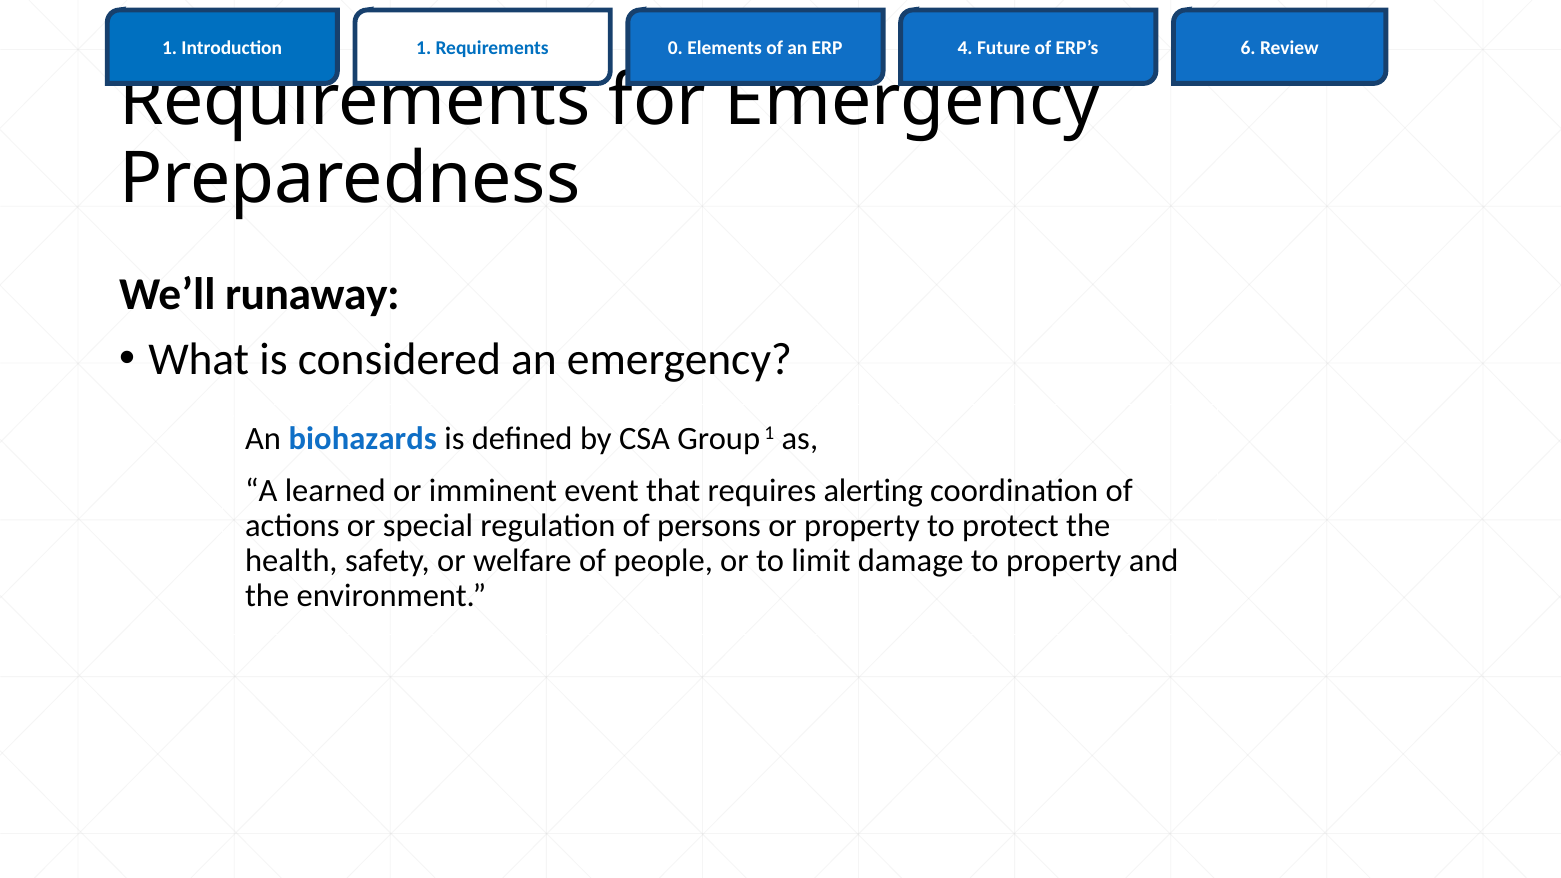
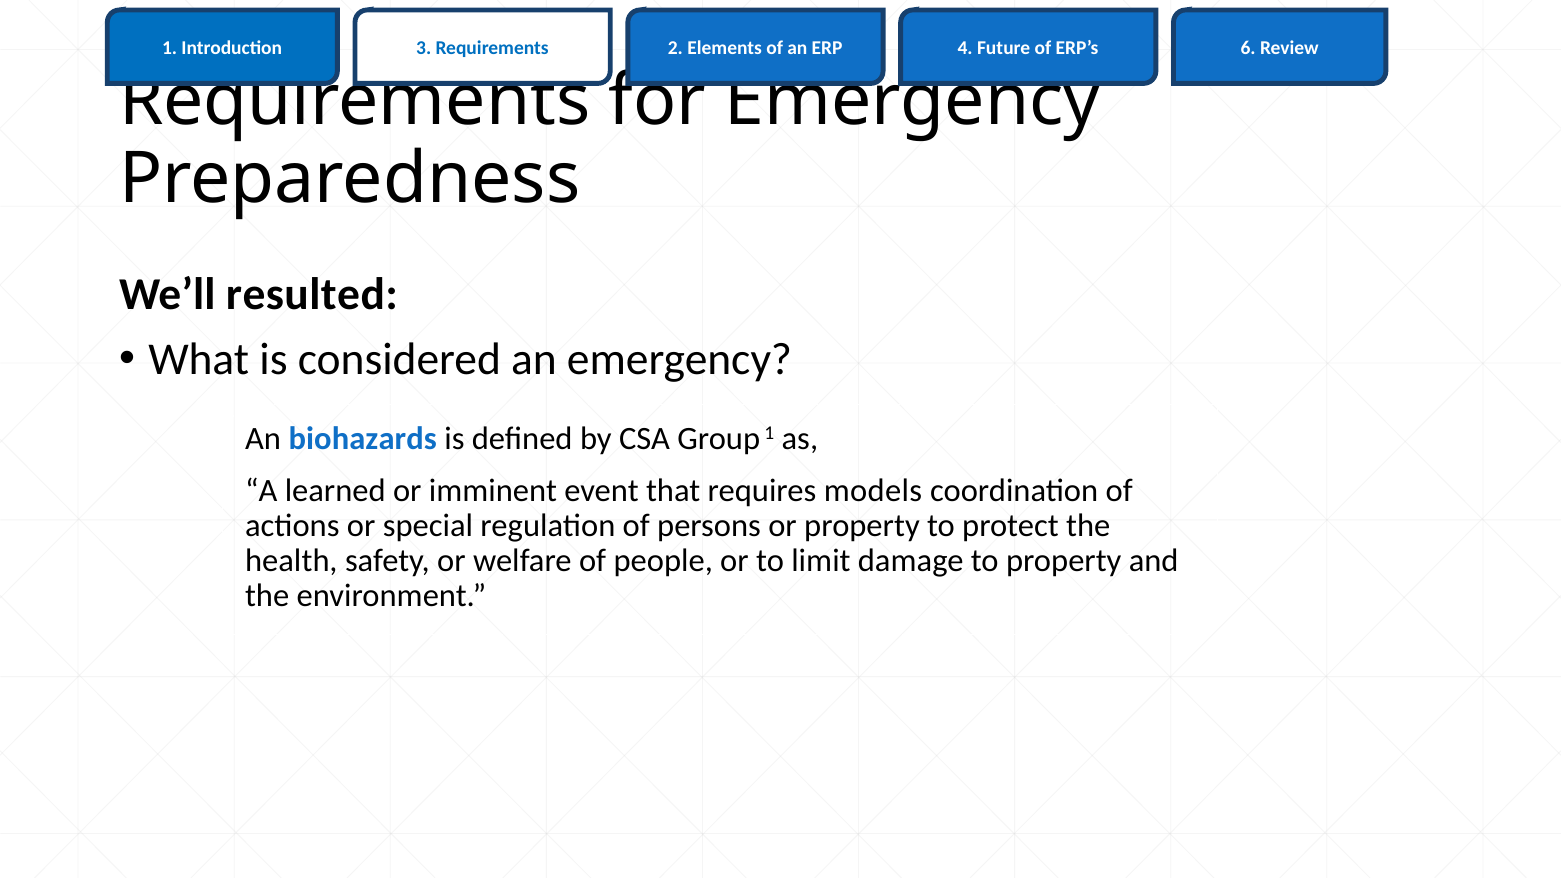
Introduction 1: 1 -> 3 (424, 48)
0: 0 -> 2 (675, 48)
runaway: runaway -> resulted (312, 294)
alerting: alerting -> models (873, 490)
